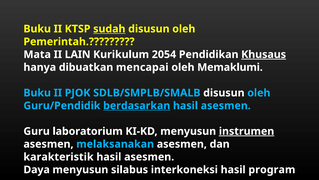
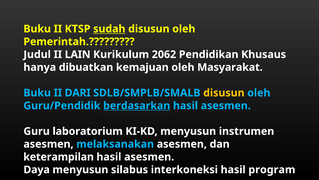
Mata: Mata -> Judul (37, 54)
2054: 2054 -> 2062 (164, 54)
Khusaus underline: present -> none (264, 54)
mencapai: mencapai -> kemajuan (142, 67)
Memaklumi: Memaklumi -> Masyarakat (230, 67)
PJOK: PJOK -> DARI (78, 93)
disusun colour: white -> yellow (224, 93)
instrumen underline: present -> none (247, 131)
karakteristik: karakteristik -> keterampilan (59, 156)
